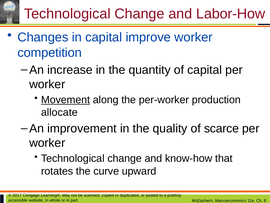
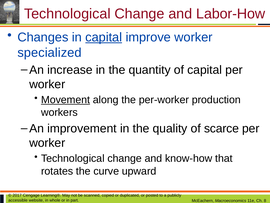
capital underline: none -> present (104, 37)
competition: competition -> specialized (50, 52)
allocate: allocate -> workers (59, 112)
